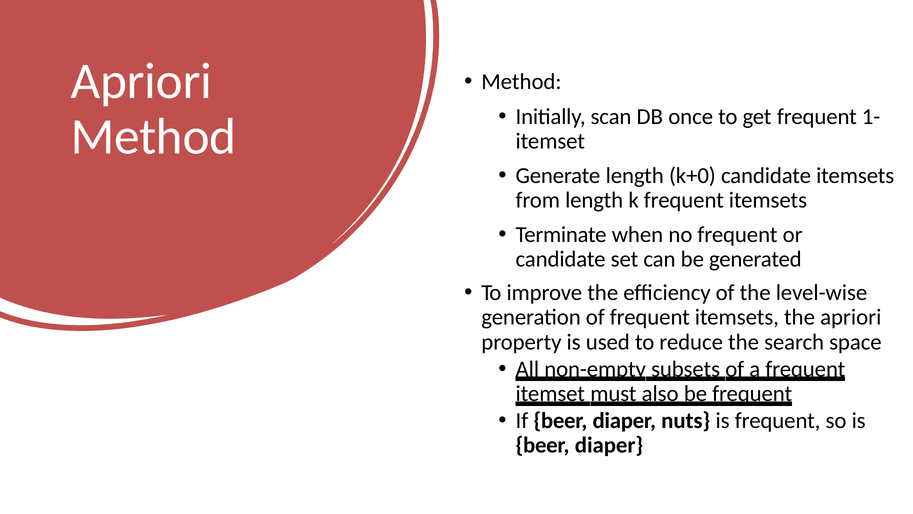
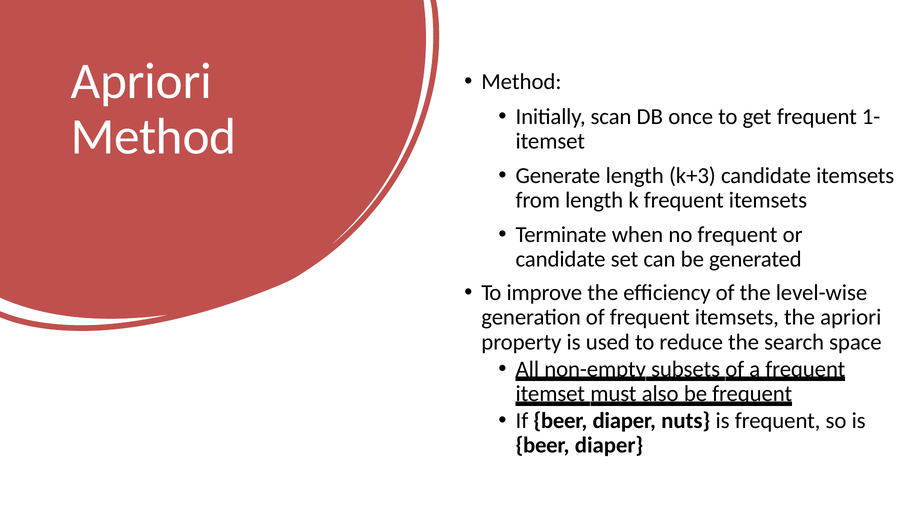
k+0: k+0 -> k+3 (692, 175)
